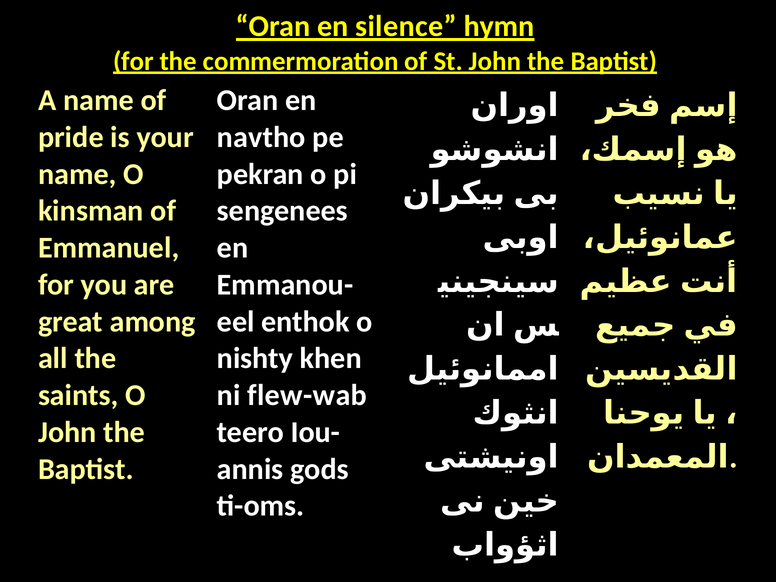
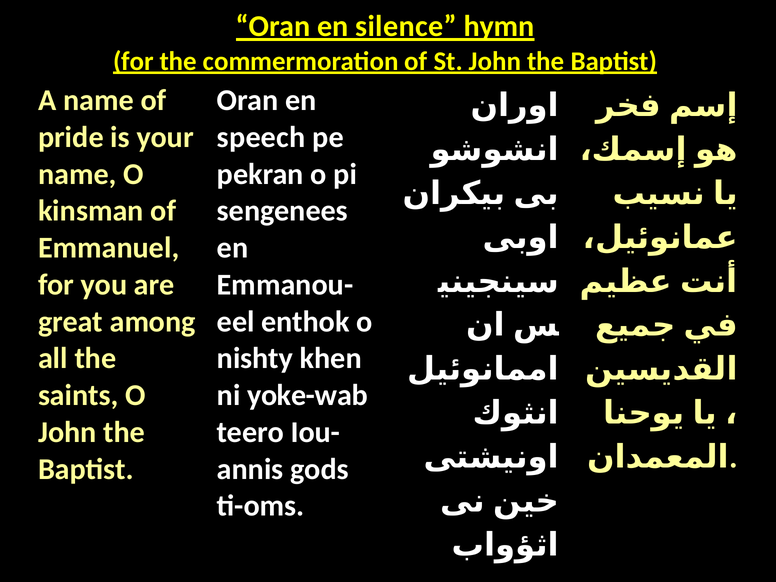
navtho: navtho -> speech (261, 137)
flew-wab: flew-wab -> yoke-wab (307, 395)
